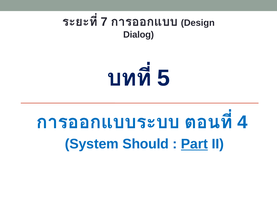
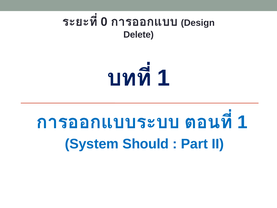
7: 7 -> 0 (104, 22)
Dialog: Dialog -> Delete (139, 35)
5: 5 -> 1 (163, 78)
4: 4 -> 1 (242, 122)
Part underline: present -> none (194, 144)
